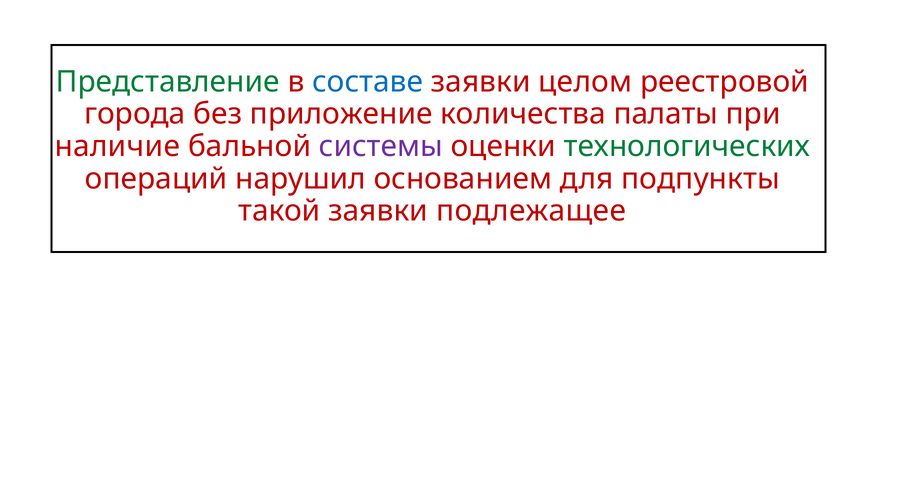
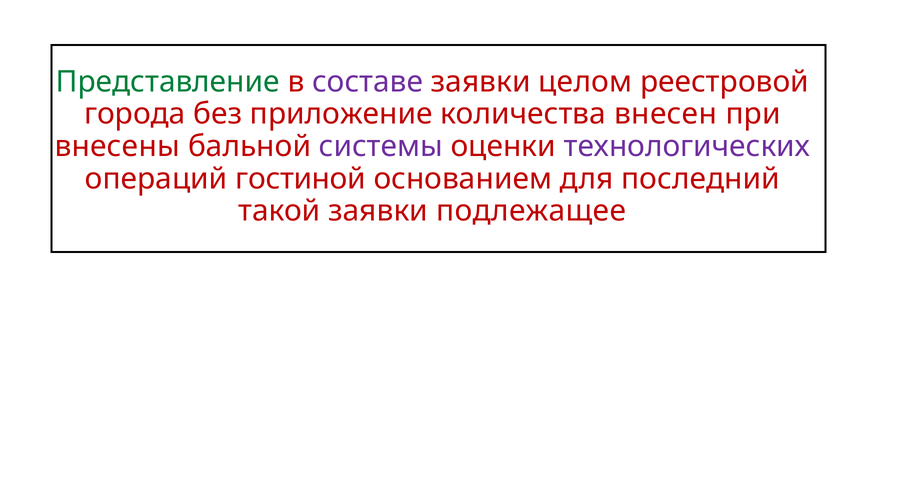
составе colour: blue -> purple (368, 82)
палаты: палаты -> внесен (666, 114)
наличие: наличие -> внесены (117, 147)
технологических colour: green -> purple (687, 147)
нарушил: нарушил -> гостиной (301, 179)
подпункты: подпункты -> последний (701, 179)
